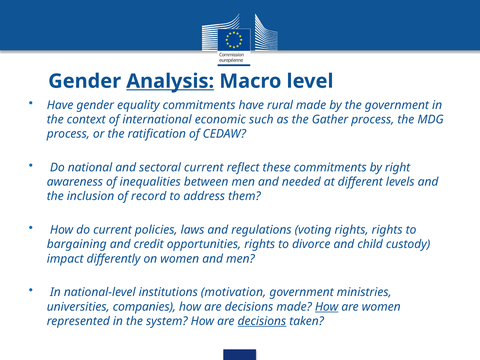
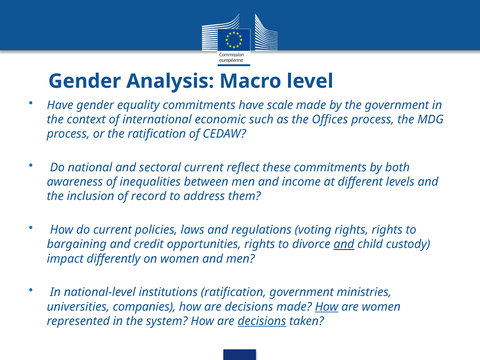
Analysis underline: present -> none (170, 81)
rural: rural -> scale (280, 105)
Gather: Gather -> Offices (330, 120)
right: right -> both (397, 168)
needed: needed -> income (301, 182)
and underline: none -> present (344, 244)
institutions motivation: motivation -> ratification (234, 292)
